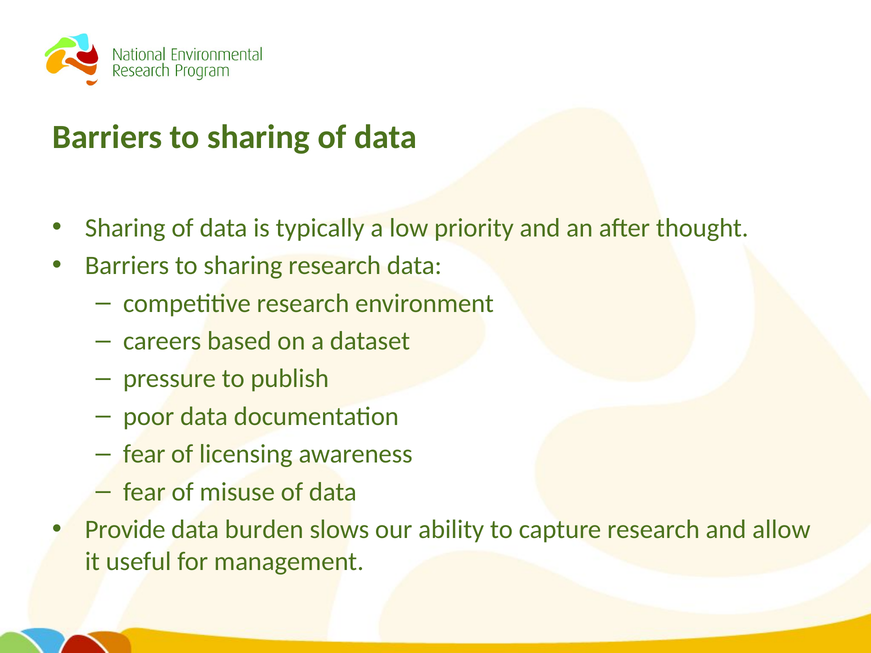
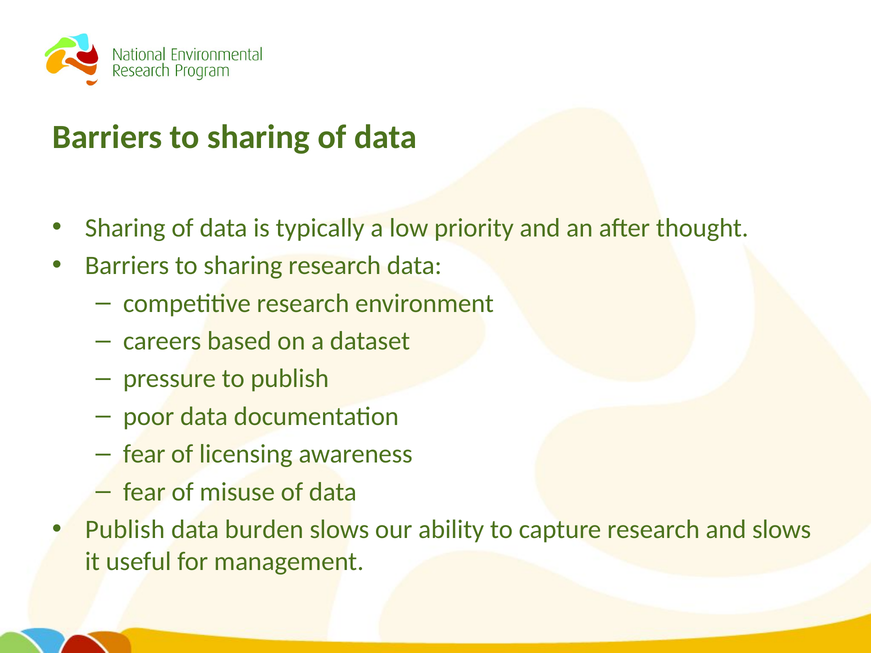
Provide: Provide -> Publish (125, 530)
and allow: allow -> slows (782, 530)
